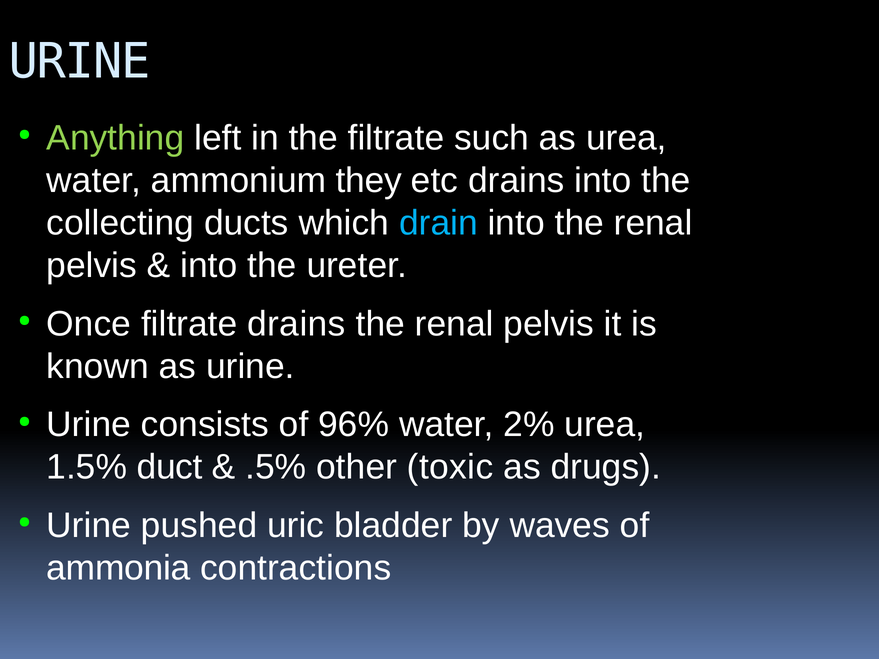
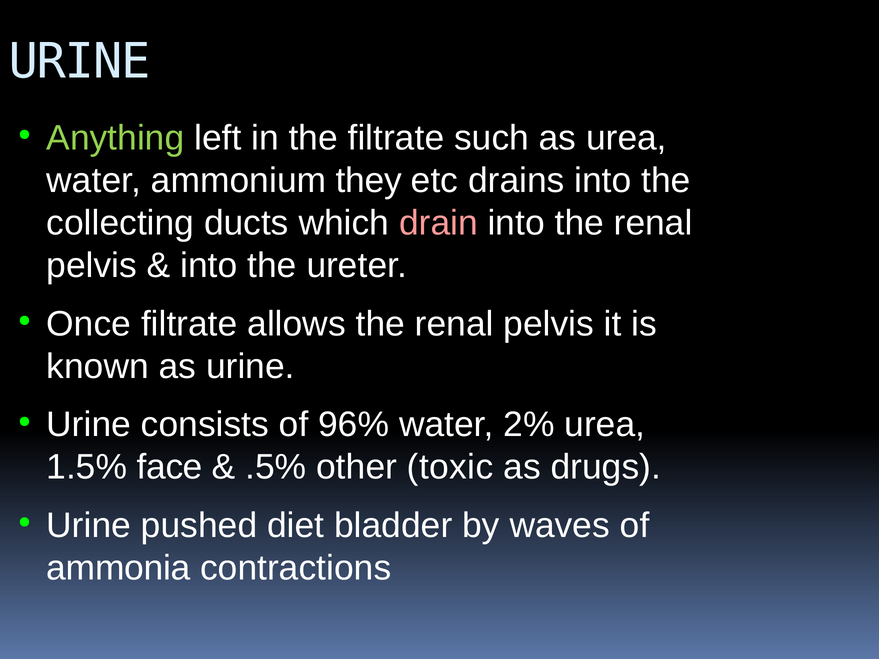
drain colour: light blue -> pink (438, 223)
filtrate drains: drains -> allows (297, 324)
duct: duct -> face (170, 467)
uric: uric -> diet (296, 526)
